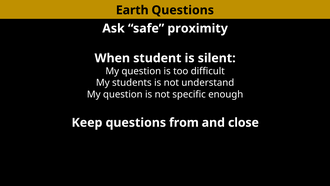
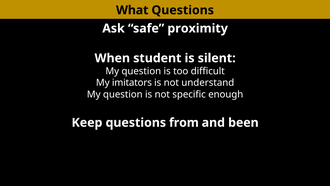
Earth: Earth -> What (132, 10)
students: students -> imitators (132, 83)
close: close -> been (243, 122)
